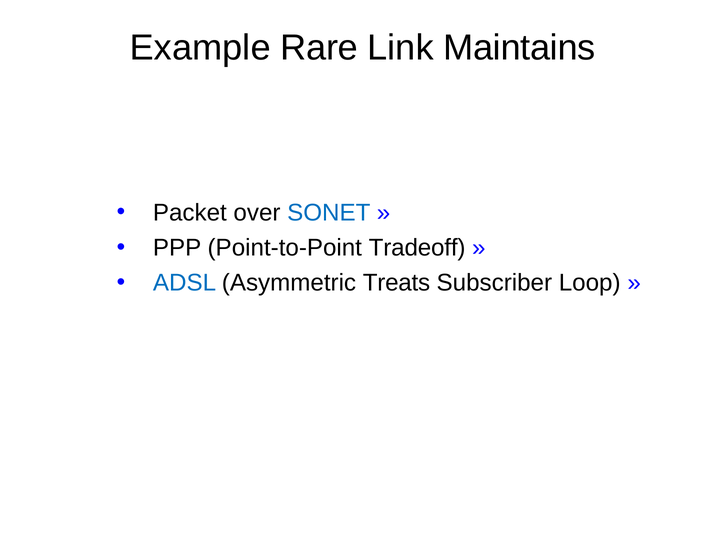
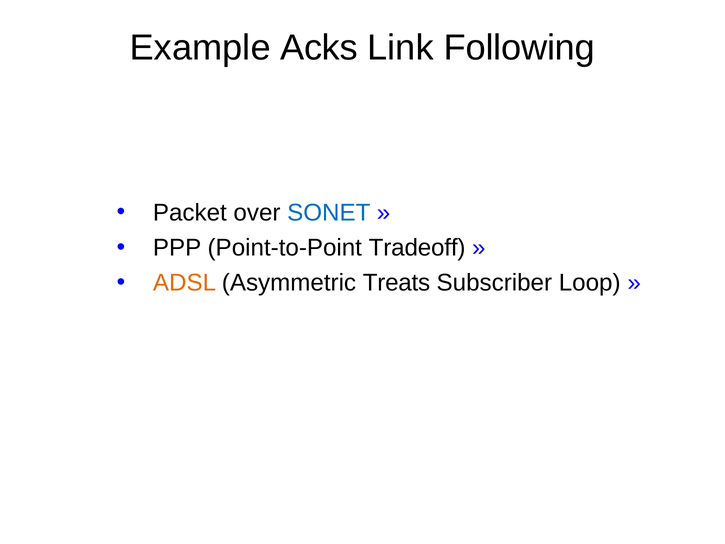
Rare: Rare -> Acks (319, 48)
Maintains: Maintains -> Following (519, 48)
ADSL colour: blue -> orange (185, 283)
